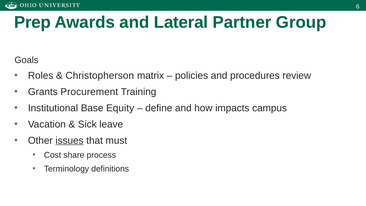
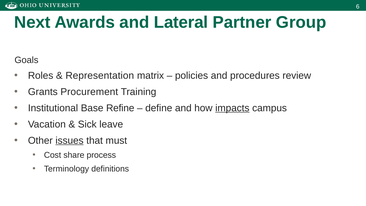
Prep: Prep -> Next (32, 22)
Christopherson: Christopherson -> Representation (100, 76)
Equity: Equity -> Refine (120, 108)
impacts underline: none -> present (232, 108)
